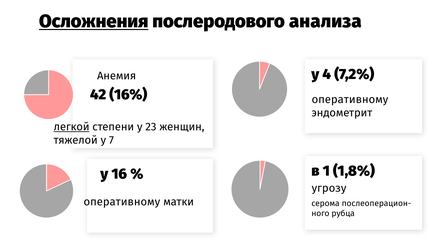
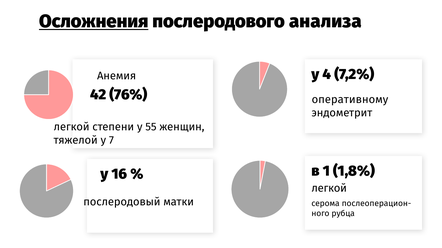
16%: 16% -> 76% (128, 95)
легкой underline: present -> none (72, 127)
23: 23 -> 55 (151, 127)
угрозу: угрозу -> легкой (329, 189)
оперативному: оперативному -> послеродовый (122, 202)
